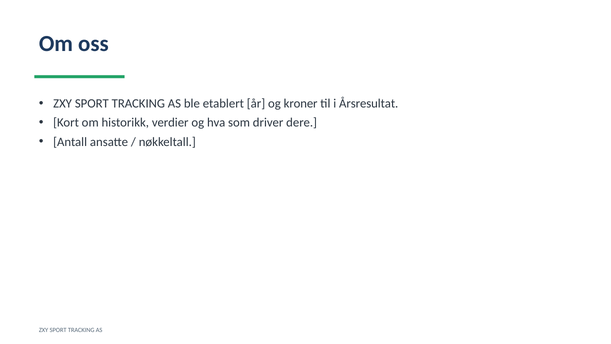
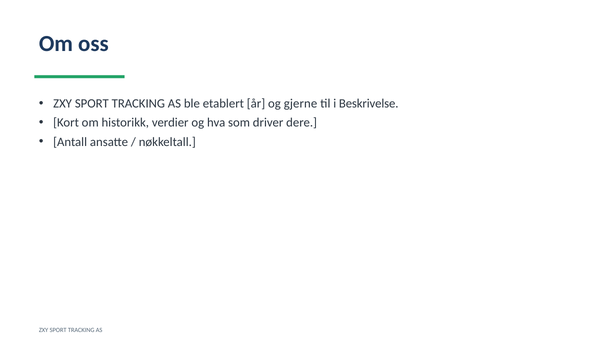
kroner: kroner -> gjerne (301, 103)
Årsresultat: Årsresultat -> Beskrivelse (369, 103)
